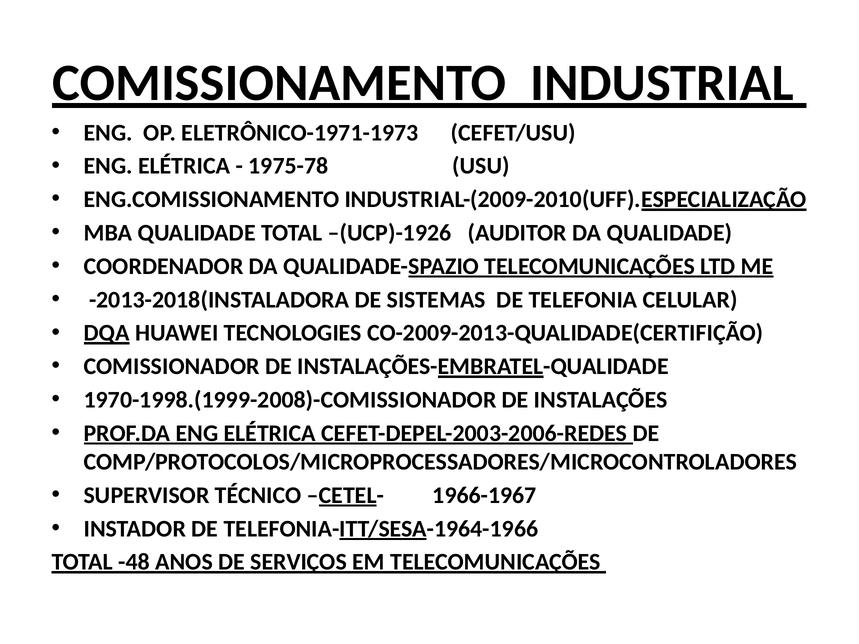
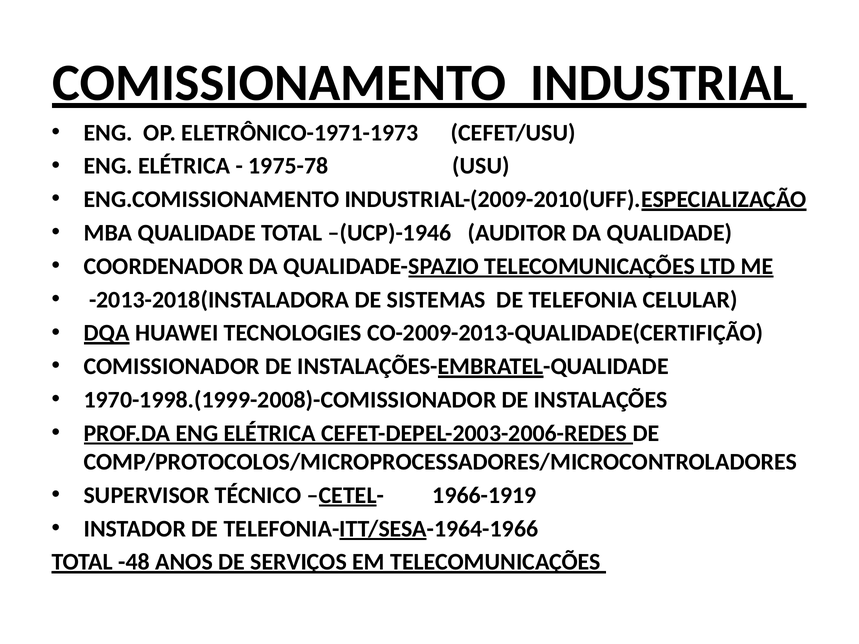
–(UCP)-1926: –(UCP)-1926 -> –(UCP)-1946 (390, 233)
1966-1967: 1966-1967 -> 1966-1919 (485, 495)
